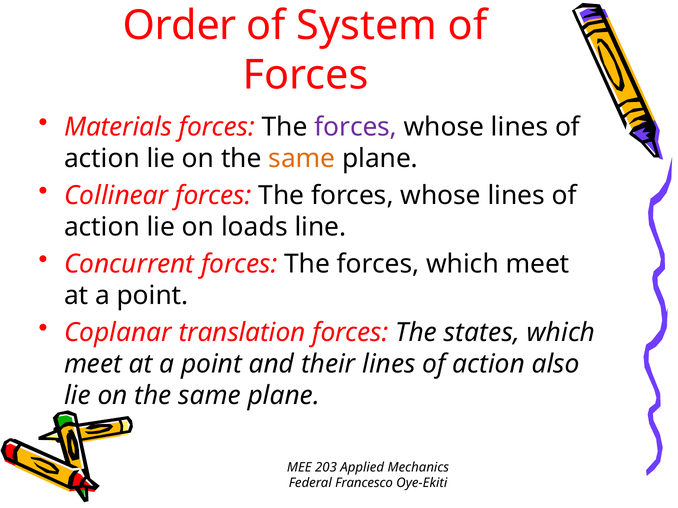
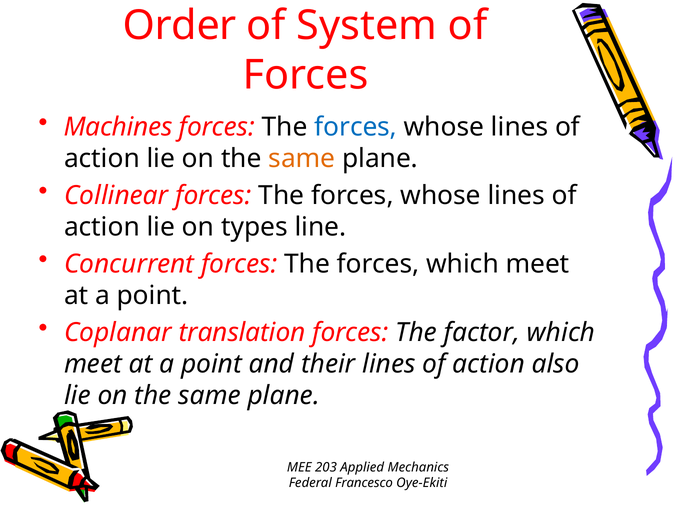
Materials: Materials -> Machines (118, 127)
forces colour: purple -> blue (356, 127)
loads: loads -> types (254, 227)
states: states -> factor (482, 333)
